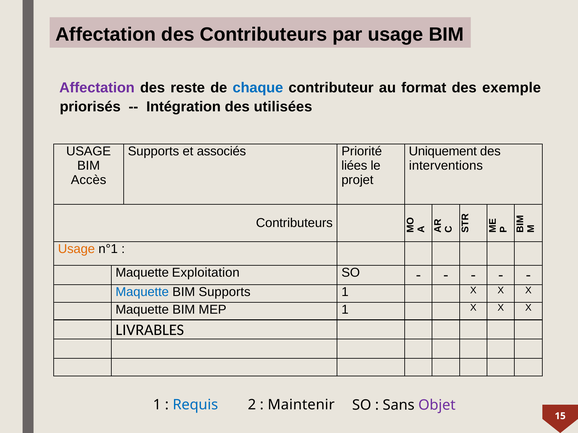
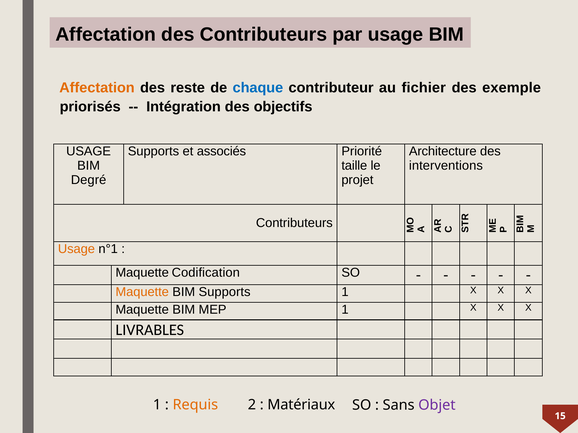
Affectation colour: purple -> orange (97, 88)
format: format -> fichier (424, 88)
utilisées: utilisées -> objectifs (283, 107)
Uniquement: Uniquement -> Architecture (443, 151)
liées: liées -> taille (354, 166)
Accès: Accès -> Degré (89, 180)
Exploitation: Exploitation -> Codification (206, 273)
Maquette colour: blue -> orange (142, 292)
Requis colour: blue -> orange (195, 405)
Maintenir: Maintenir -> Matériaux (301, 405)
